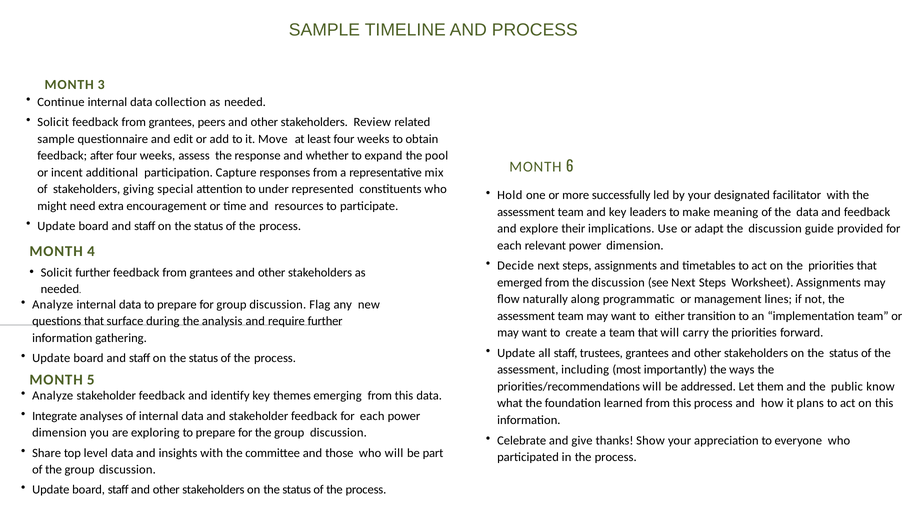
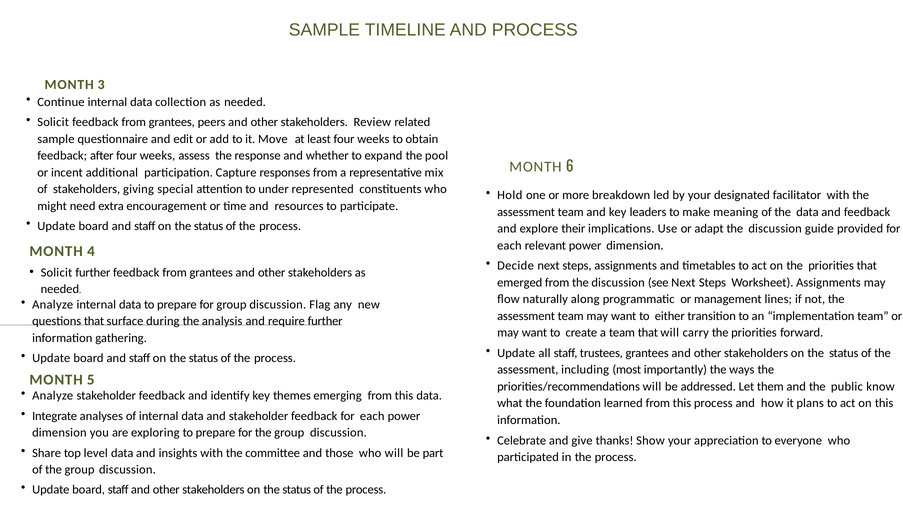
successfully: successfully -> breakdown (621, 195)
